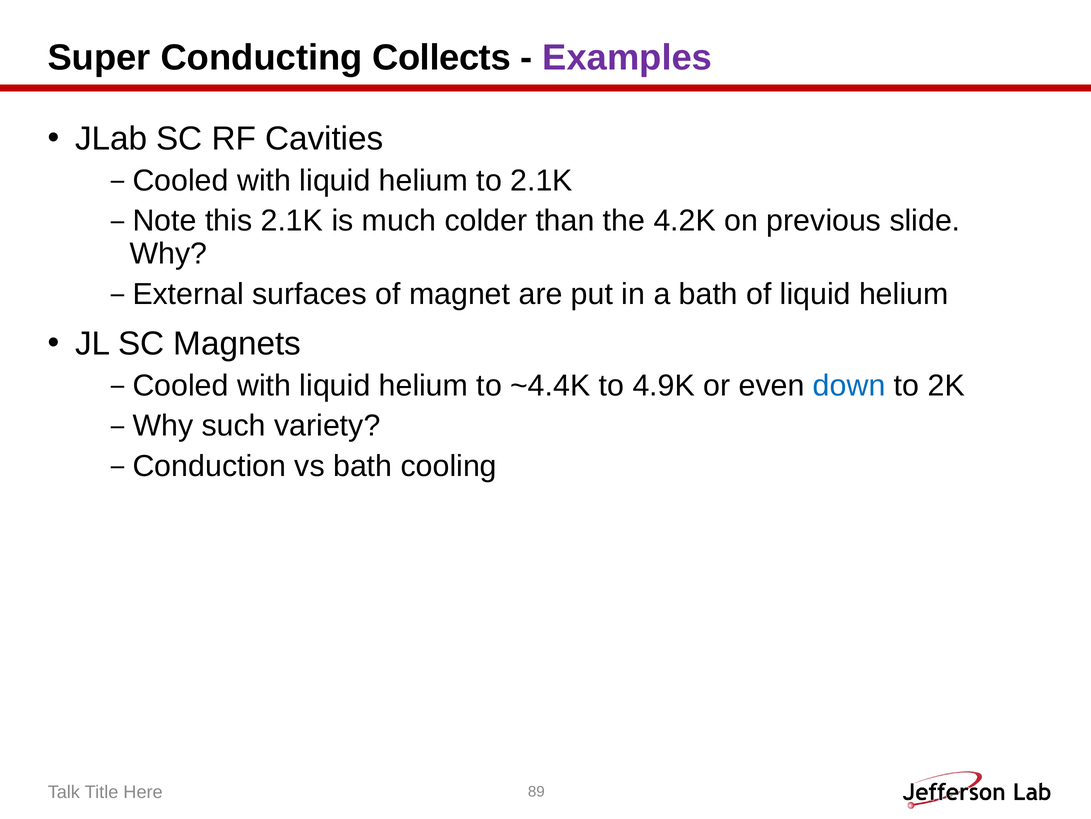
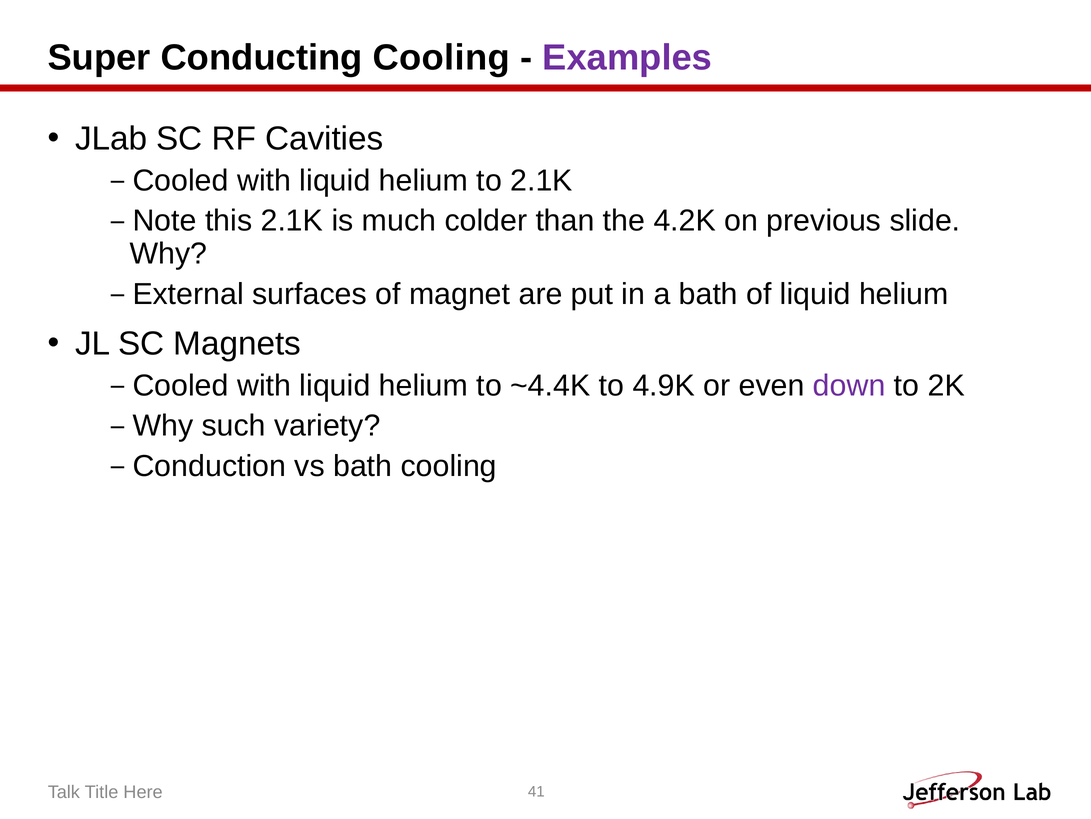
Conducting Collects: Collects -> Cooling (441, 58)
down colour: blue -> purple (849, 385)
89: 89 -> 41 (536, 791)
